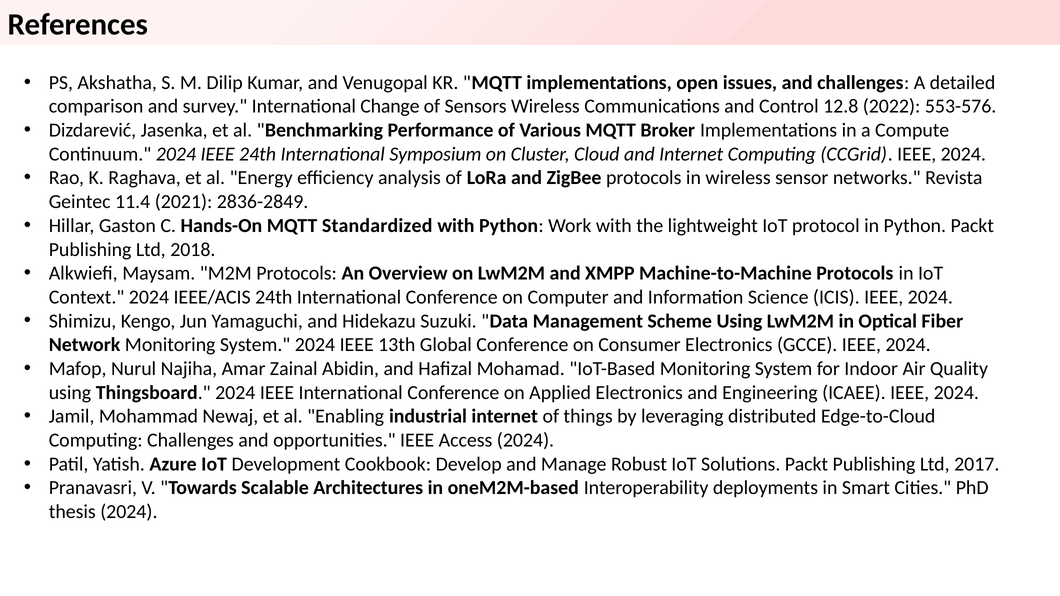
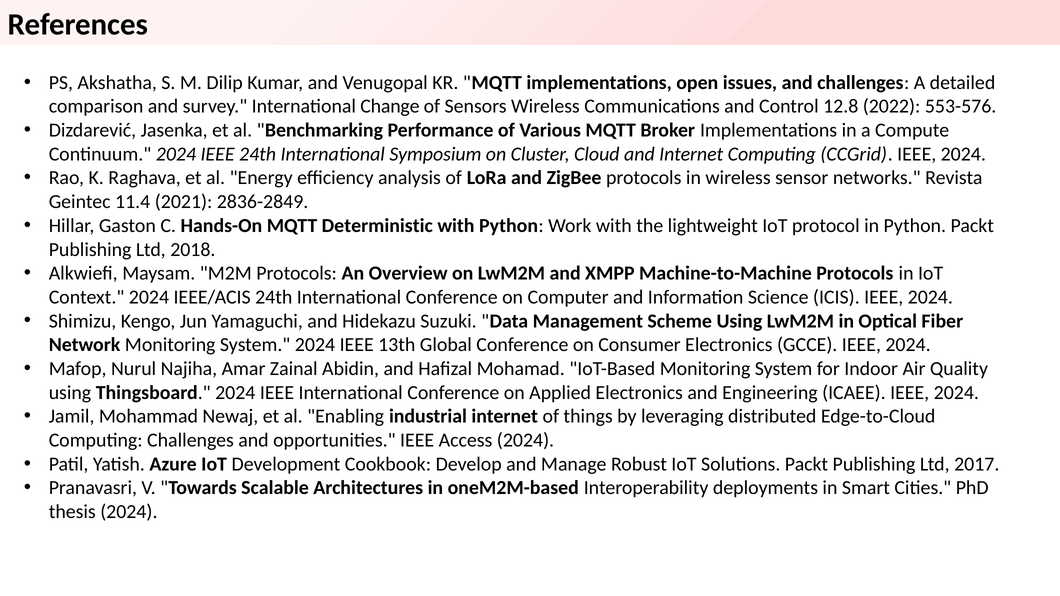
Standardized: Standardized -> Deterministic (377, 226)
